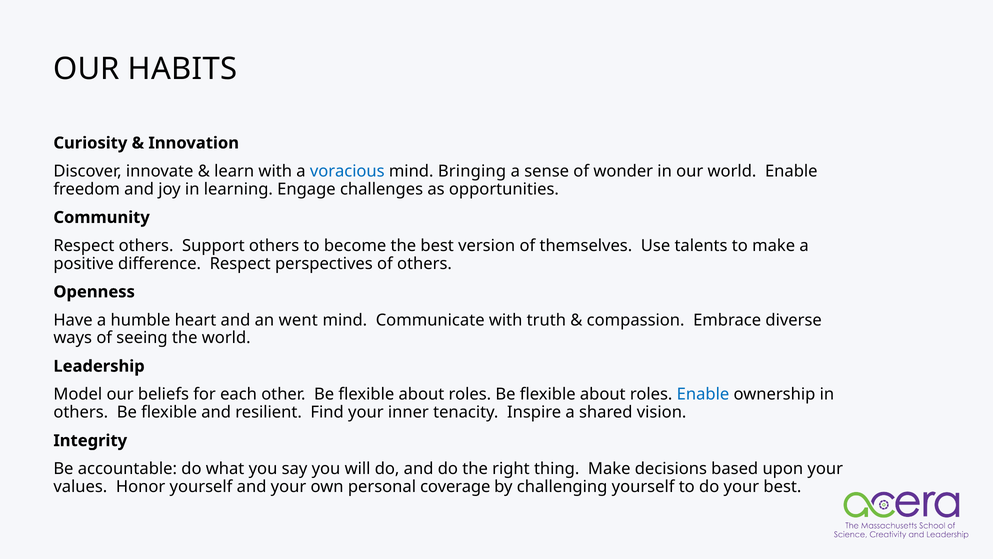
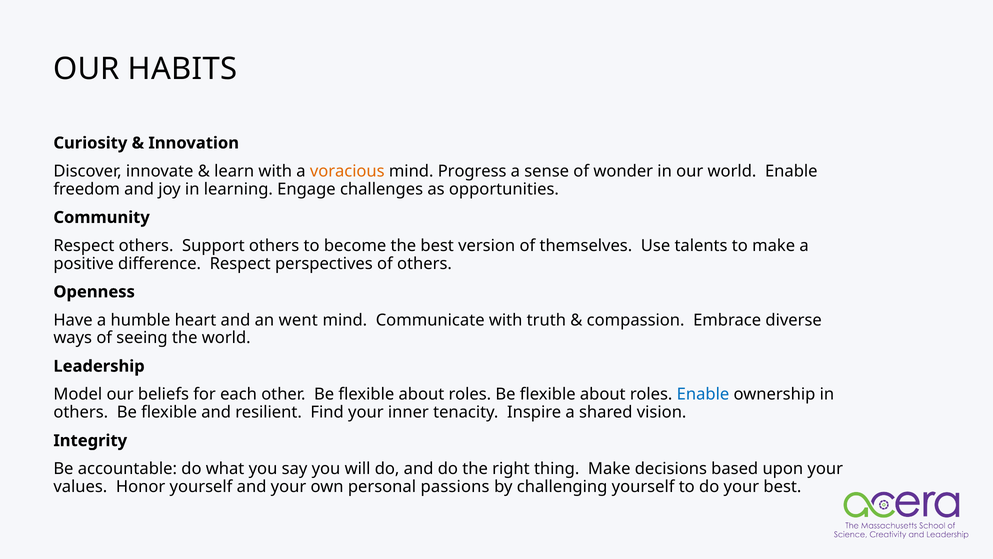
voracious colour: blue -> orange (347, 171)
Bringing: Bringing -> Progress (472, 171)
coverage: coverage -> passions (455, 487)
